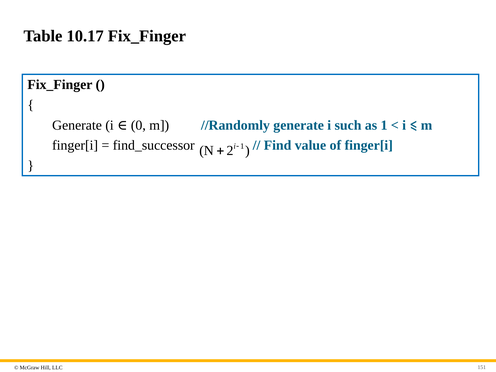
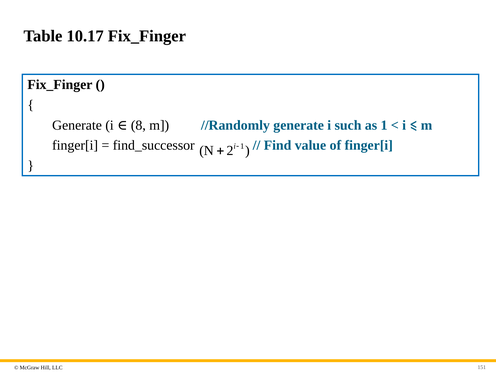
0: 0 -> 8 (138, 125)
